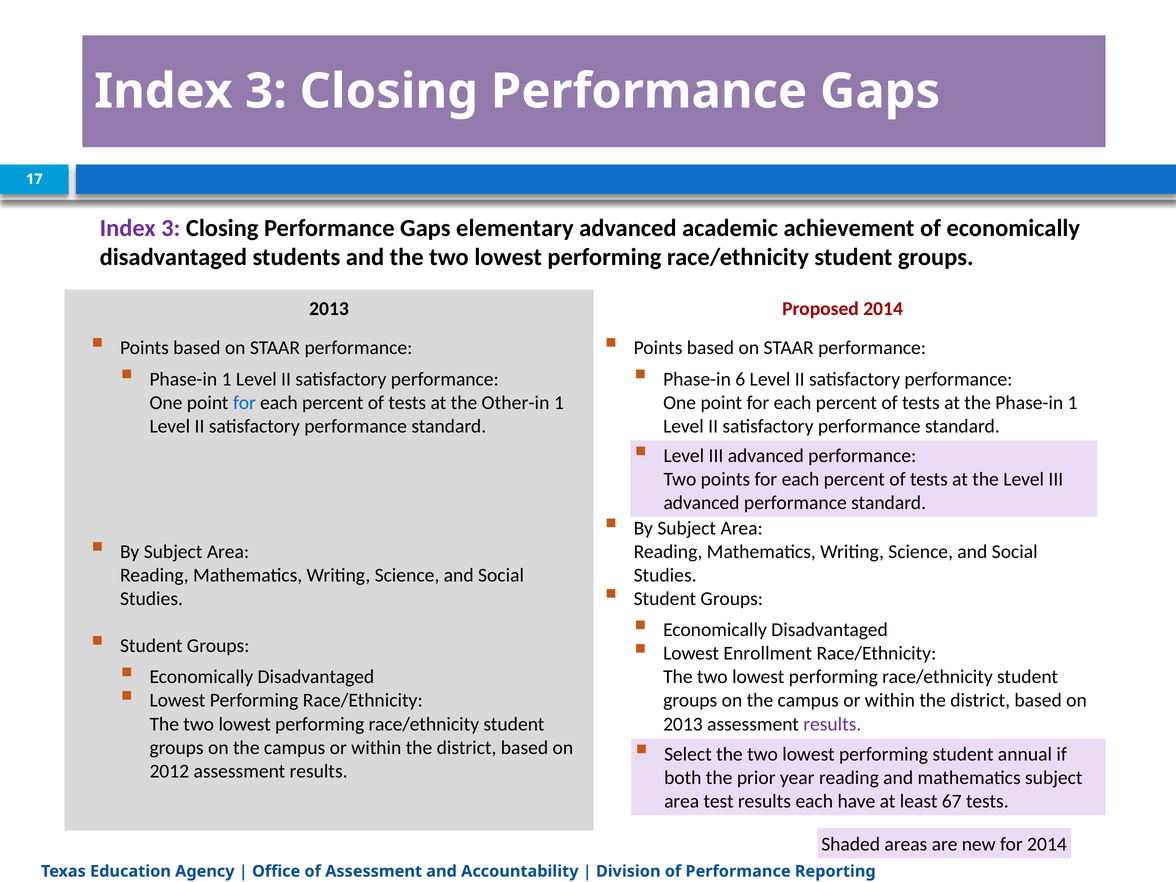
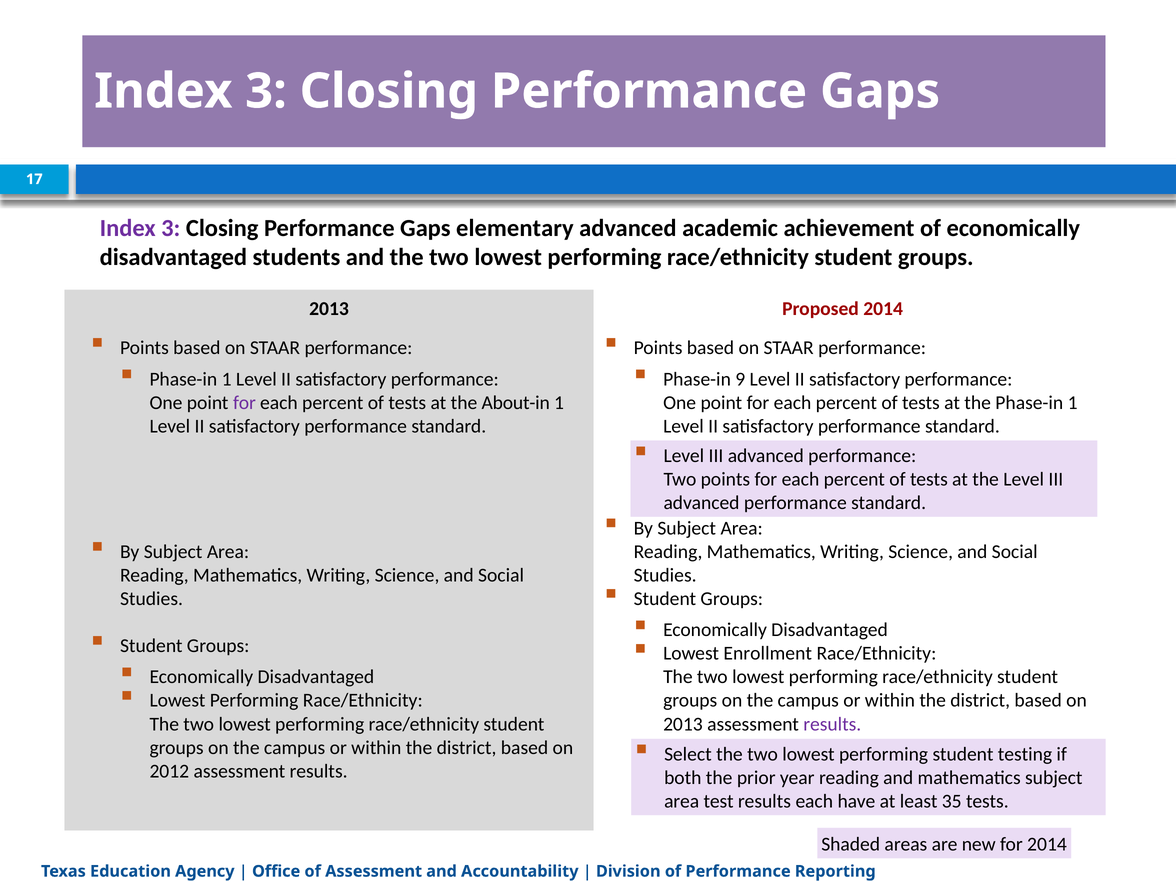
6: 6 -> 9 (740, 379)
for colour: blue -> purple (244, 403)
Other-in: Other-in -> About-in (516, 403)
annual: annual -> testing (1025, 754)
67: 67 -> 35 (952, 801)
